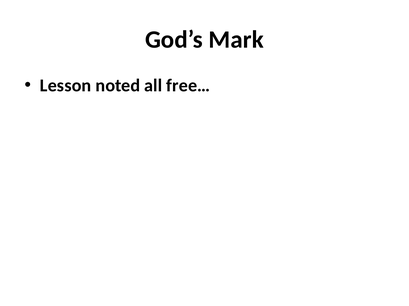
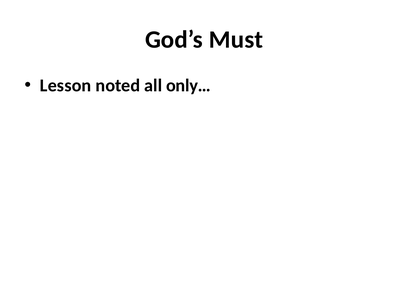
Mark: Mark -> Must (236, 40)
free…: free… -> only… (188, 86)
